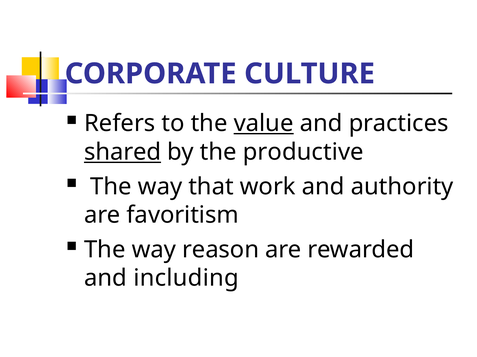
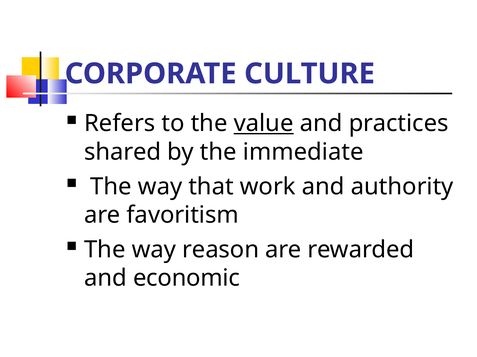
shared underline: present -> none (123, 152)
productive: productive -> immediate (303, 152)
including: including -> economic (186, 279)
